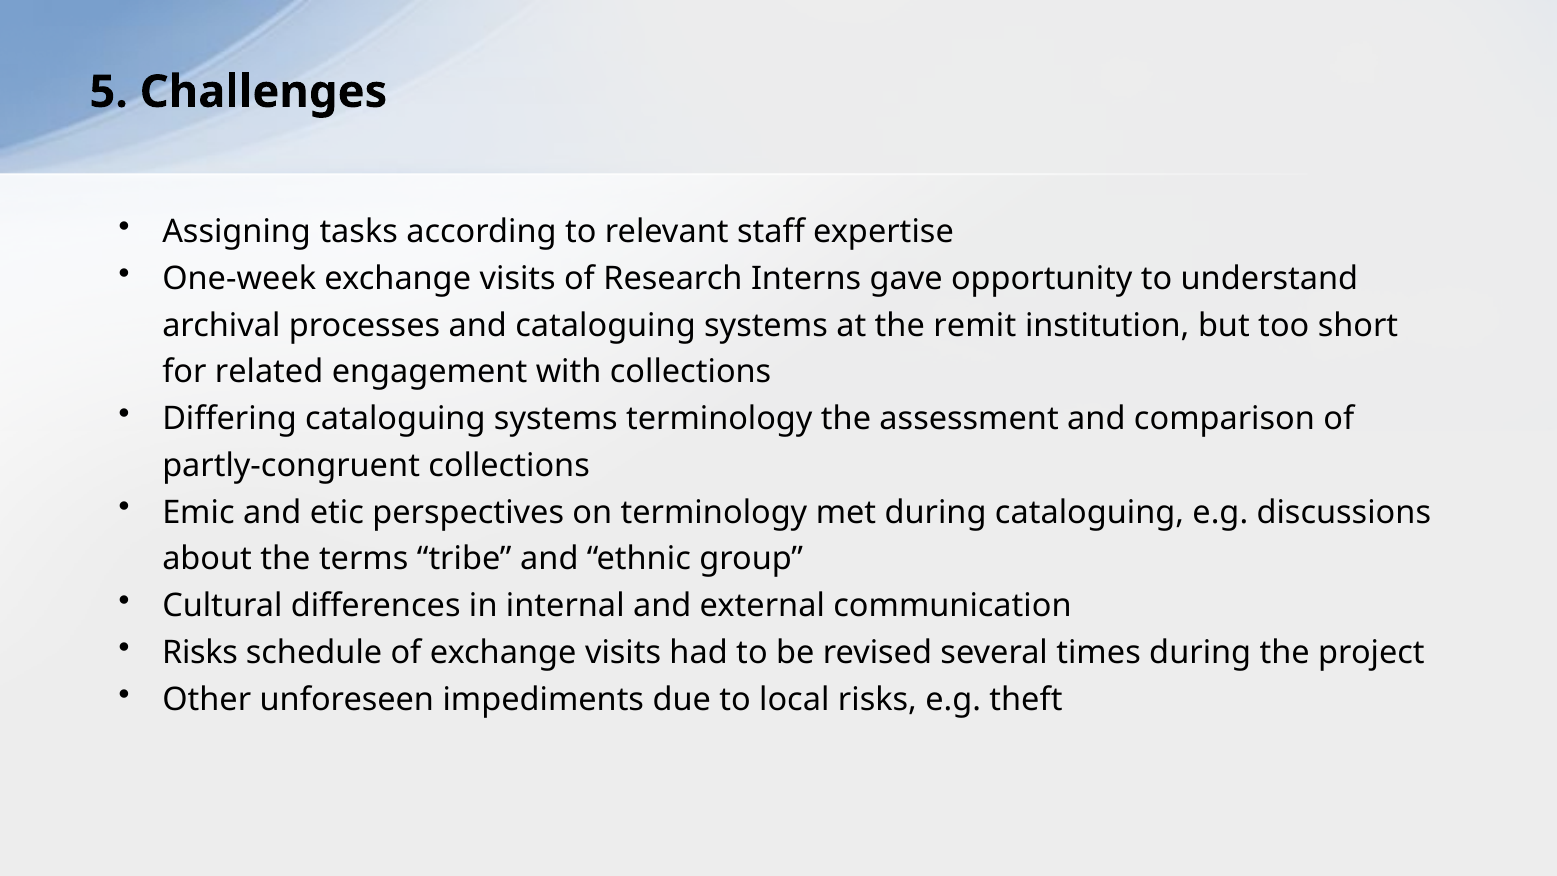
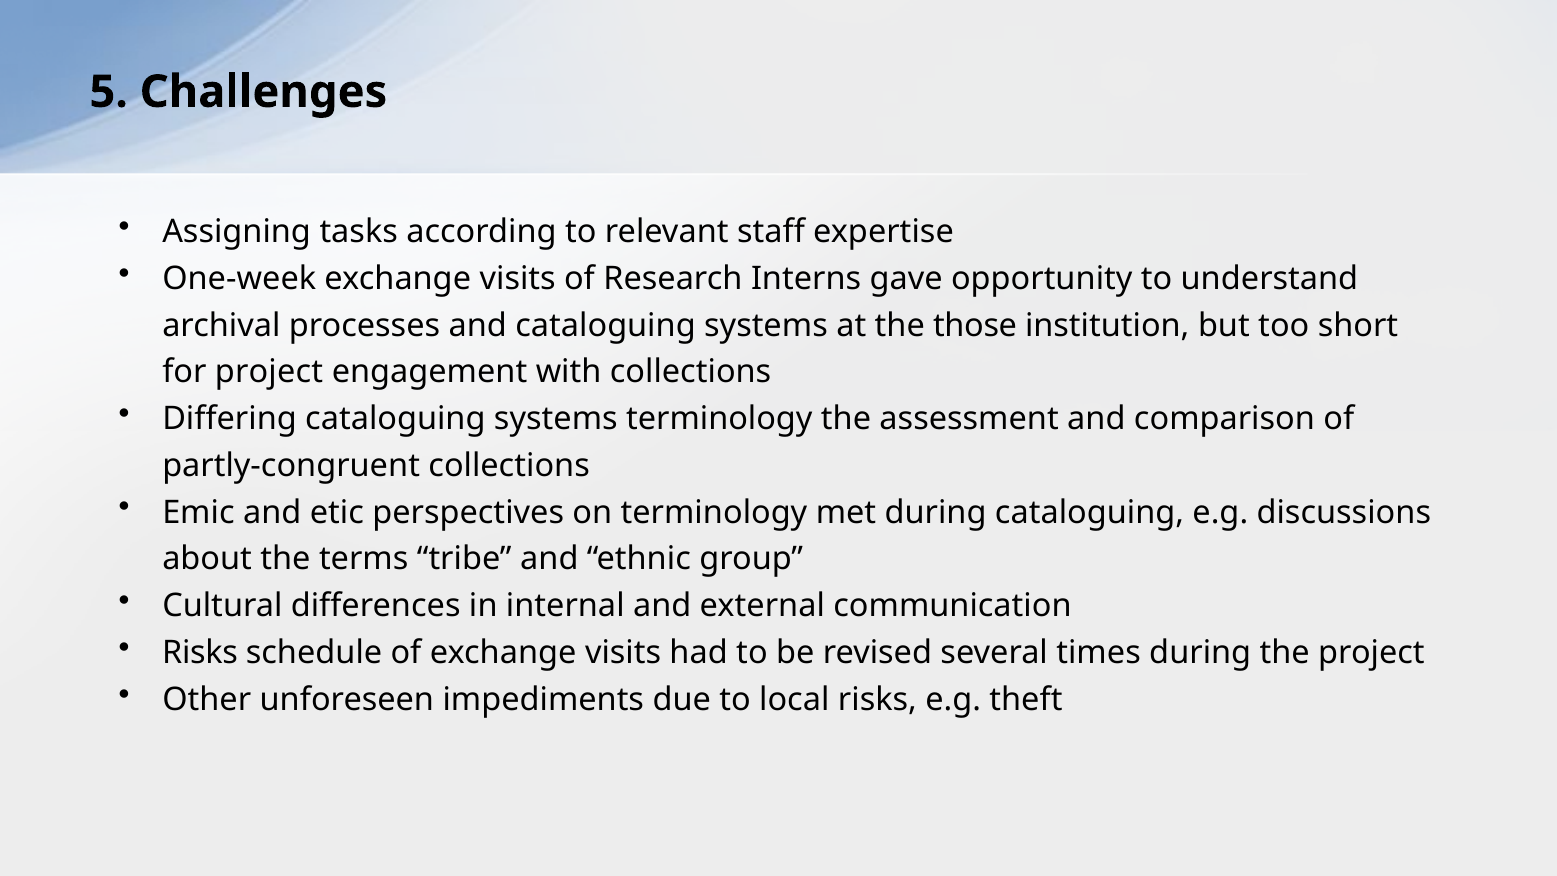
remit: remit -> those (975, 325)
for related: related -> project (269, 372)
